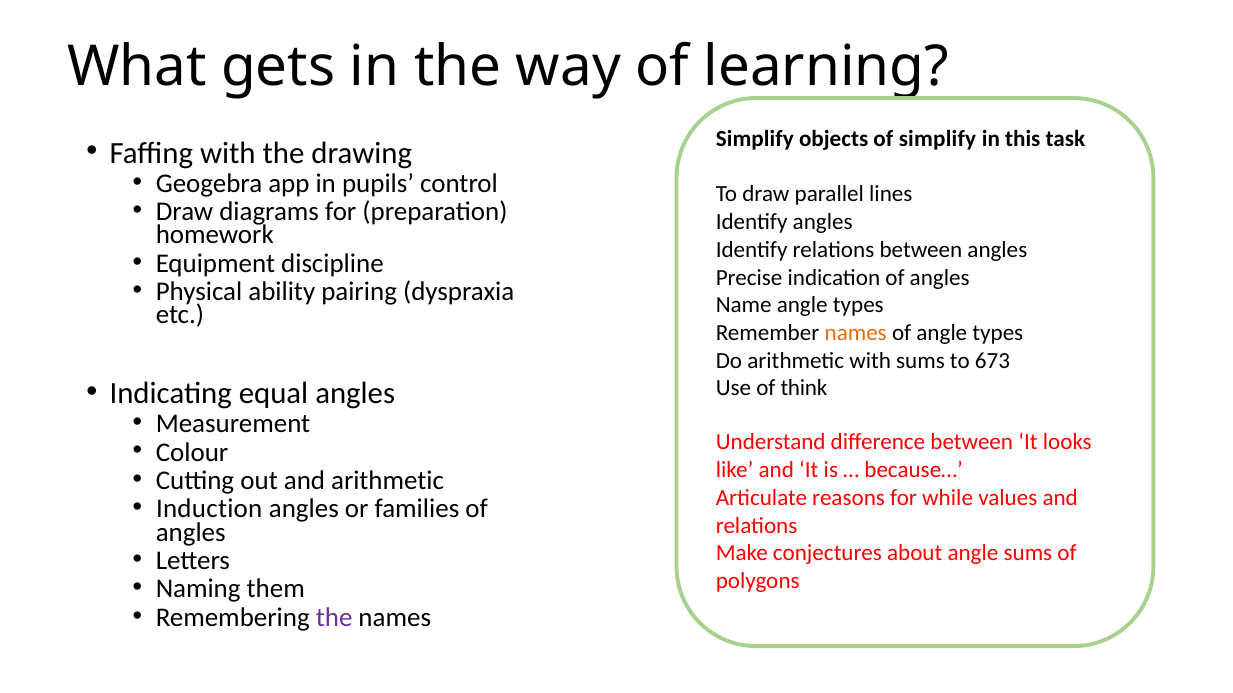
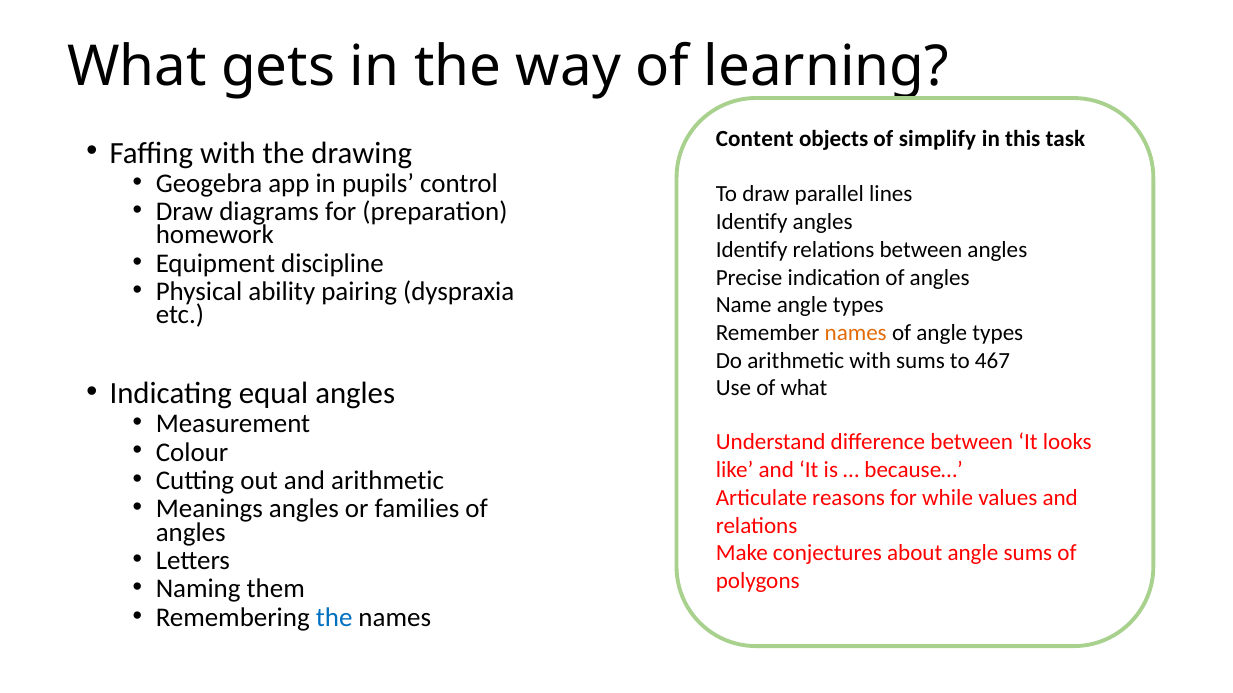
Simplify: Simplify -> Content (755, 139)
673: 673 -> 467 (992, 361)
of think: think -> what (804, 389)
Induction: Induction -> Meanings (209, 509)
the colour: purple -> blue (334, 618)
